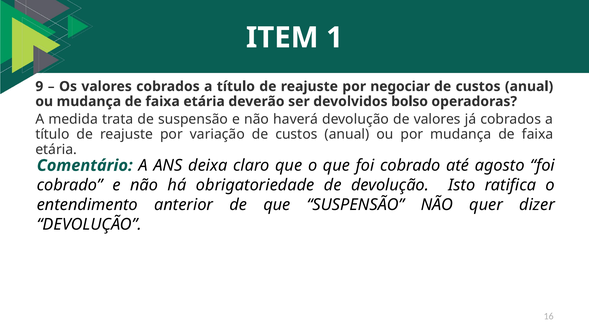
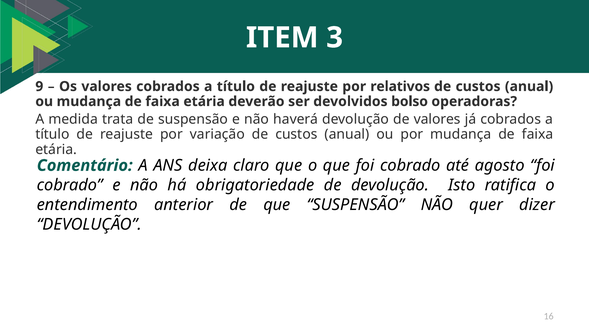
1: 1 -> 3 (335, 38)
negociar: negociar -> relativos (400, 87)
